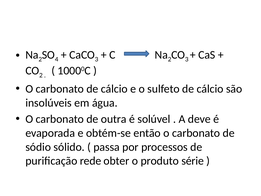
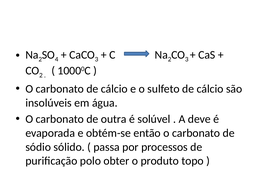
rede: rede -> polo (90, 161)
série: série -> topo (193, 161)
